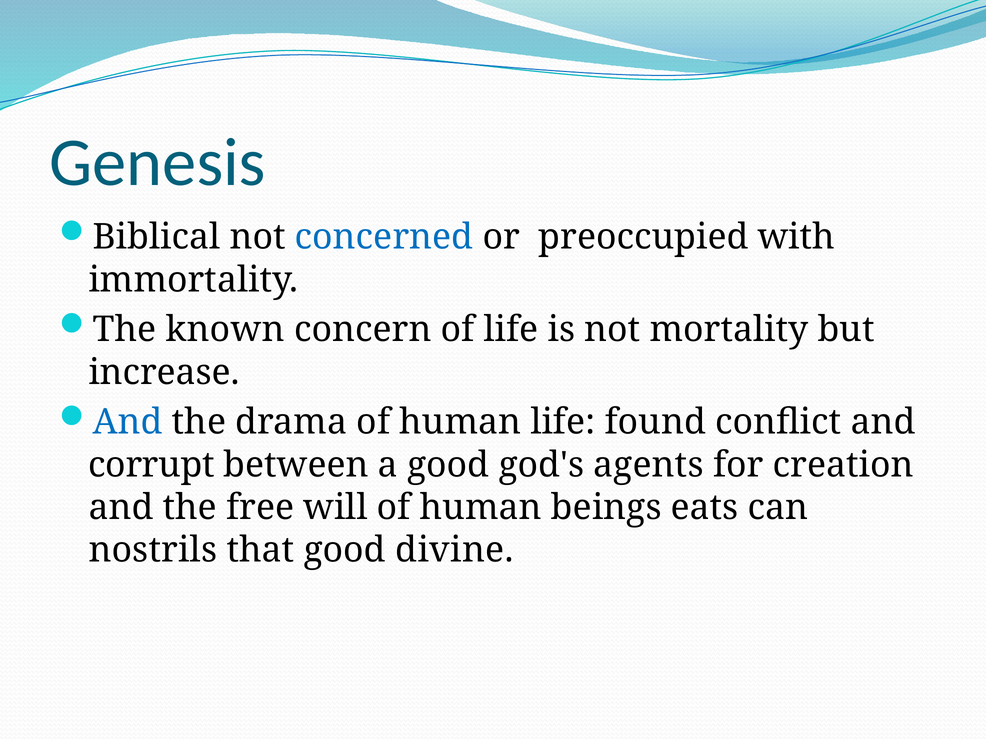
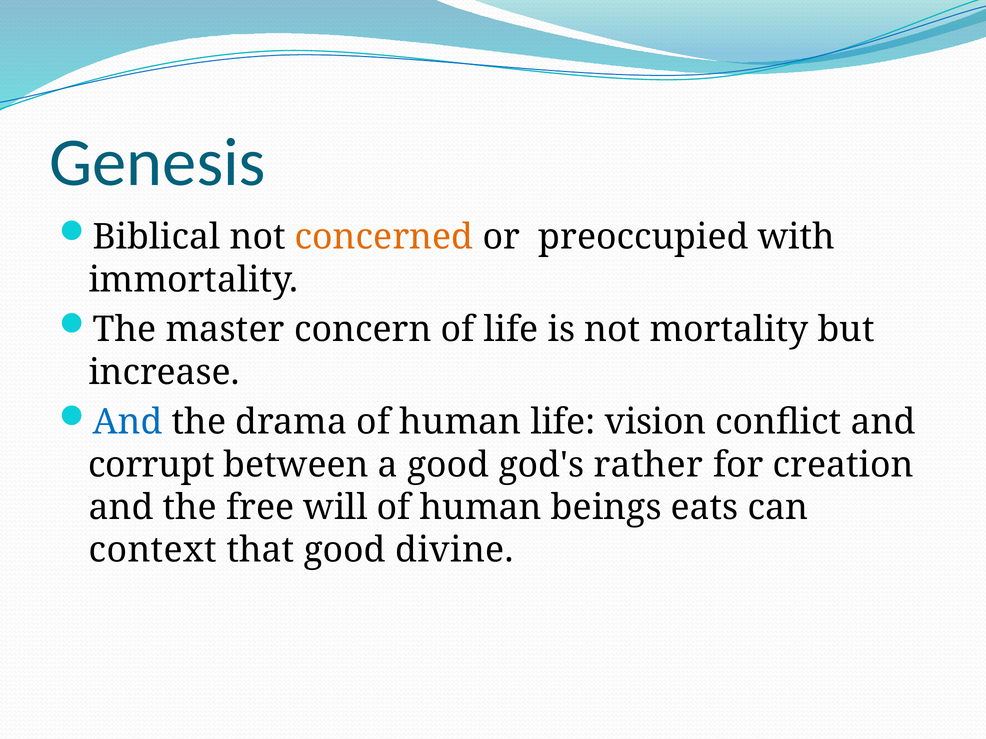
concerned colour: blue -> orange (384, 237)
known: known -> master (225, 330)
found: found -> vision (655, 422)
agents: agents -> rather (648, 465)
nostrils: nostrils -> context (153, 551)
